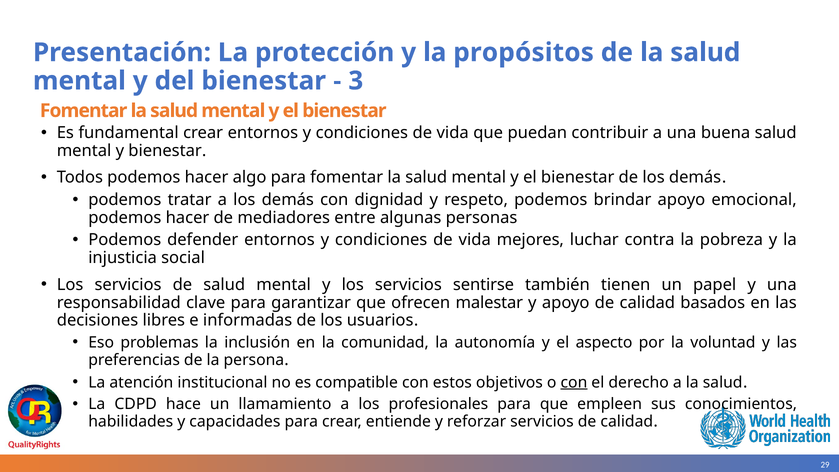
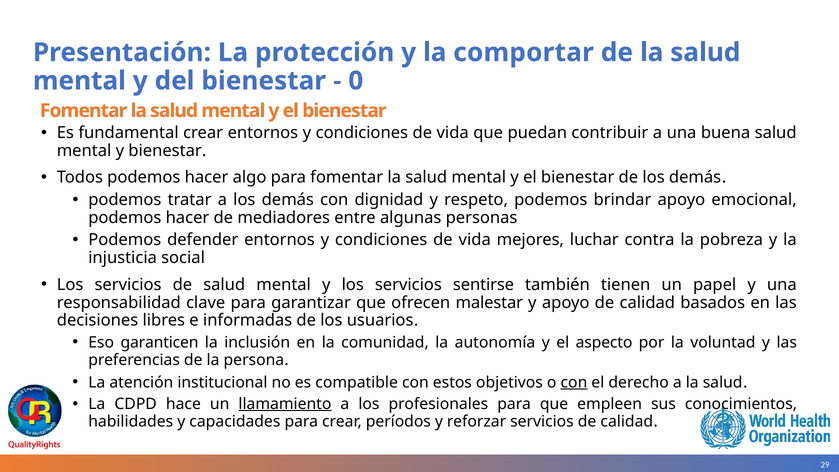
propósitos: propósitos -> comportar (524, 52)
3: 3 -> 0 (356, 81)
problemas: problemas -> garanticen (160, 342)
llamamiento underline: none -> present (285, 404)
entiende: entiende -> períodos (398, 422)
